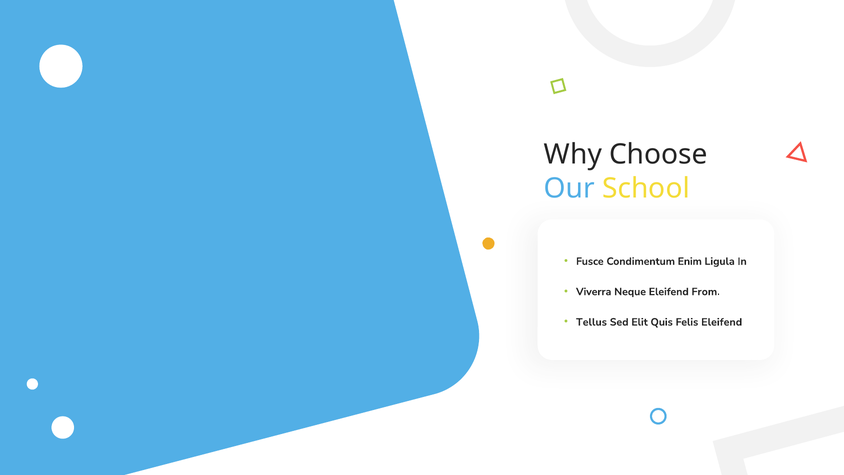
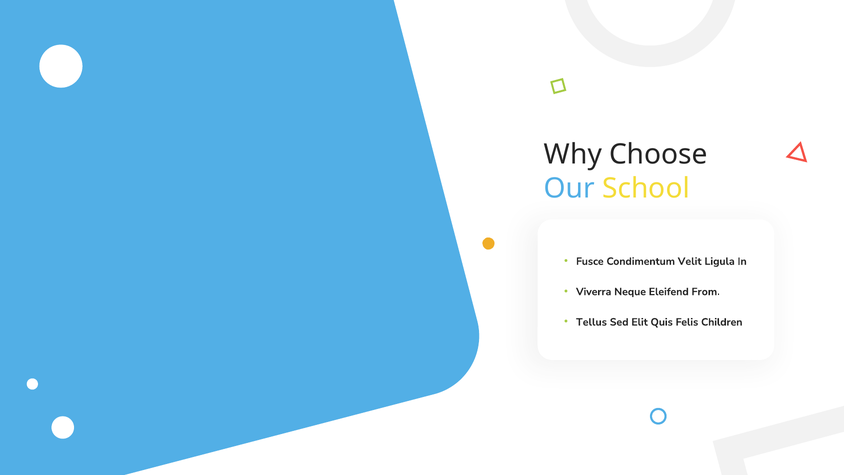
Enim: Enim -> Velit (690, 261)
Felis Eleifend: Eleifend -> Children (722, 322)
